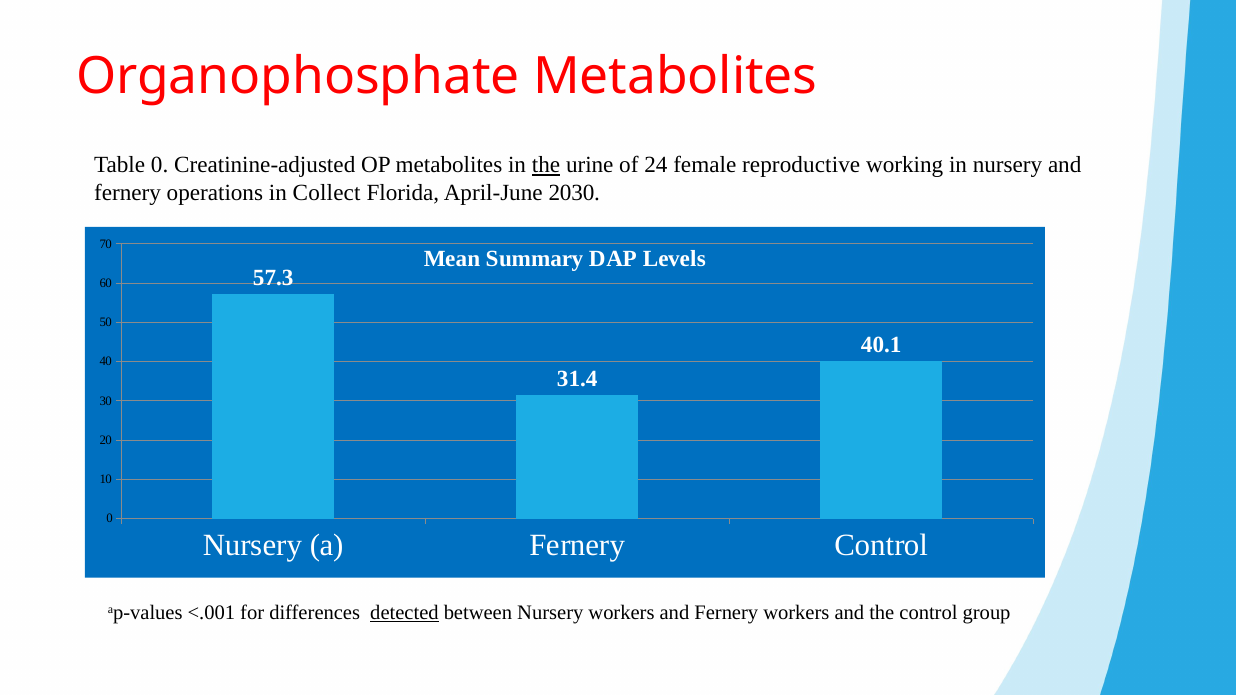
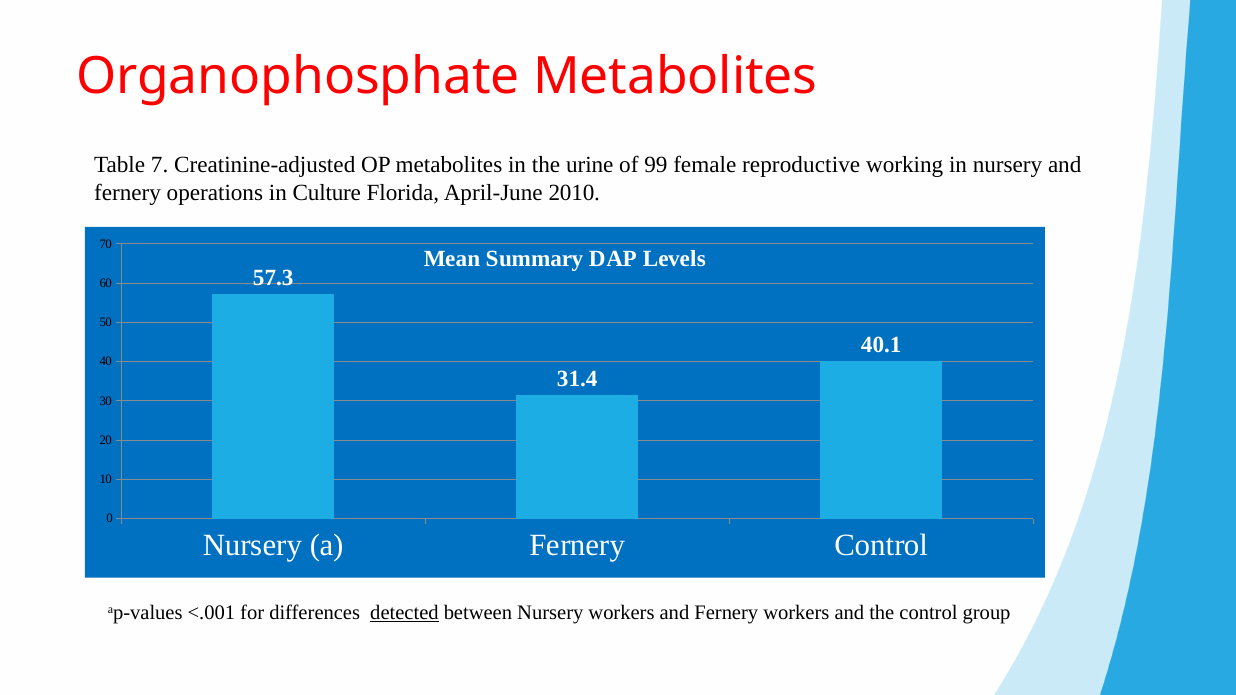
Table 0: 0 -> 7 (160, 165)
the underline: present -> none (546, 165)
24: 24 -> 99 (656, 165)
Collect: Collect -> Culture (327, 193)
2030: 2030 -> 2010 (574, 193)
